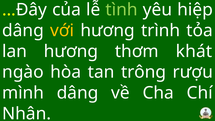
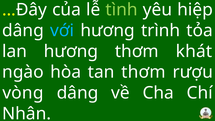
với colour: yellow -> light blue (62, 31)
tan trông: trông -> thơm (143, 72)
mình: mình -> vòng (23, 93)
